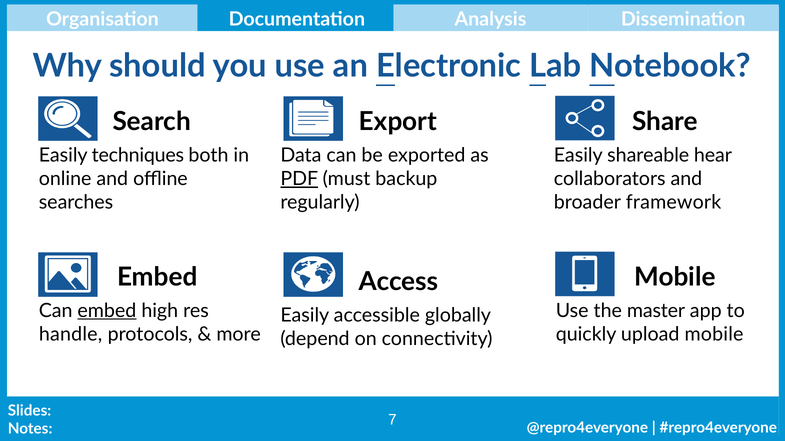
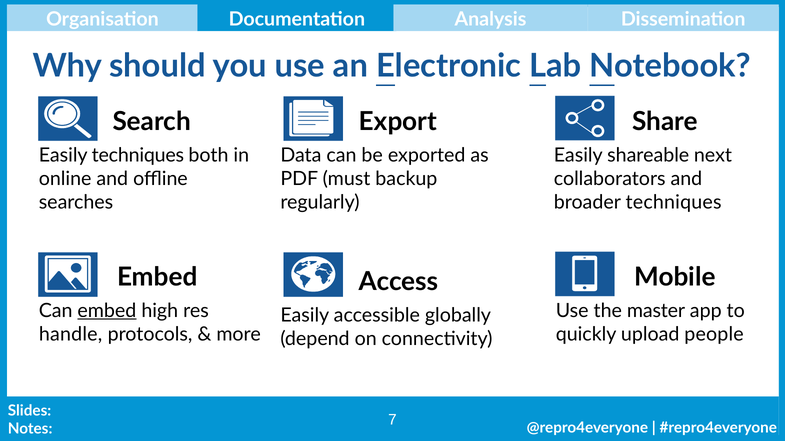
hear: hear -> next (713, 155)
PDF underline: present -> none (299, 179)
broader framework: framework -> techniques (674, 203)
upload mobile: mobile -> people (714, 335)
